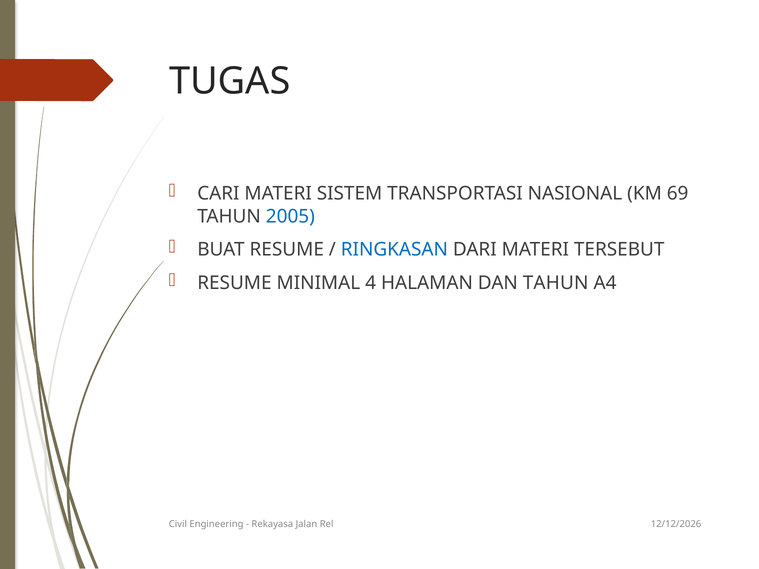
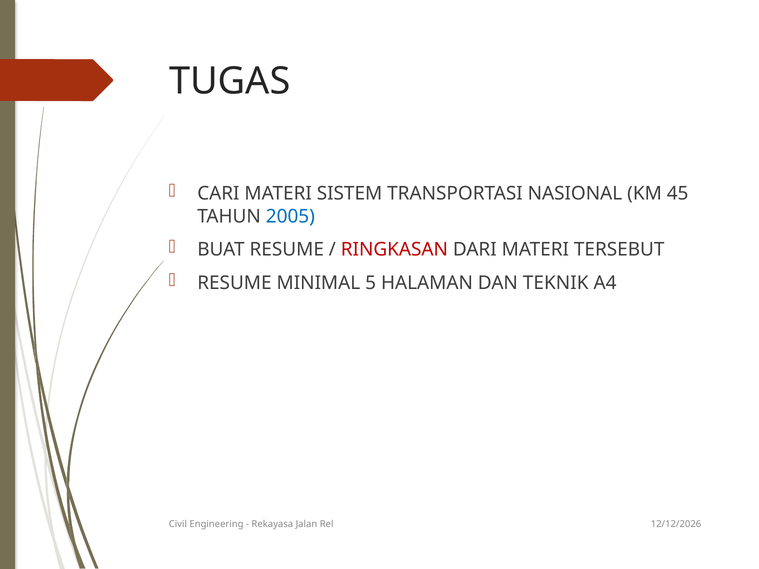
69: 69 -> 45 (678, 194)
RINGKASAN colour: blue -> red (394, 250)
4: 4 -> 5 (371, 283)
DAN TAHUN: TAHUN -> TEKNIK (556, 283)
